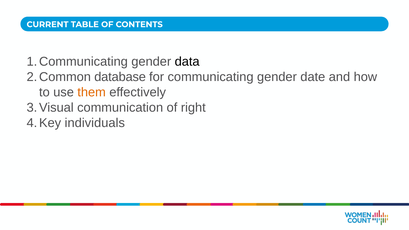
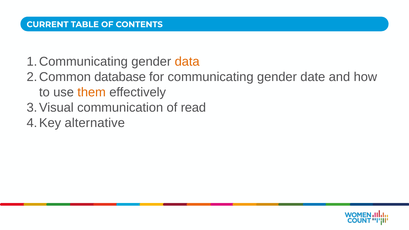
data colour: black -> orange (187, 62)
right: right -> read (193, 108)
individuals: individuals -> alternative (95, 123)
